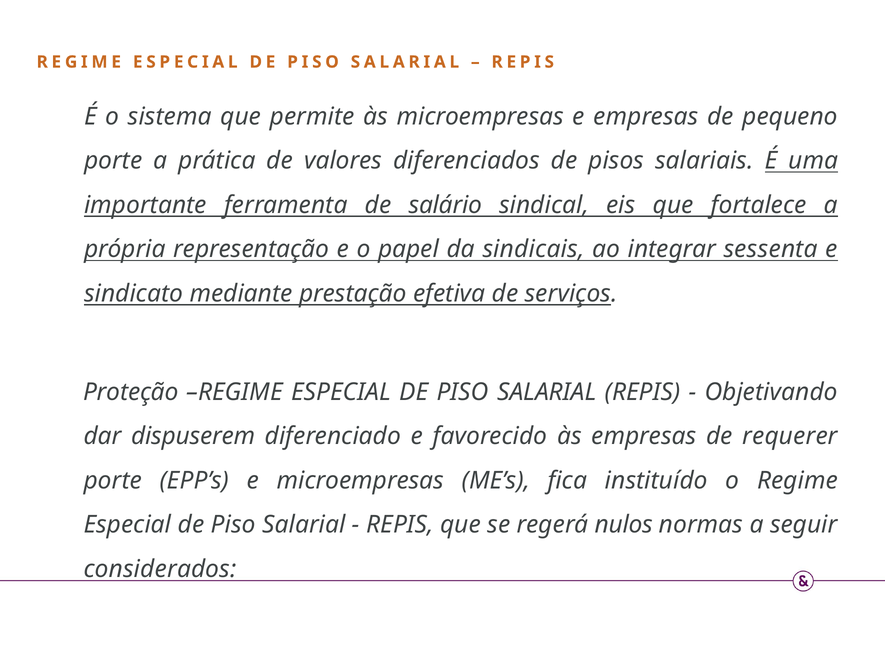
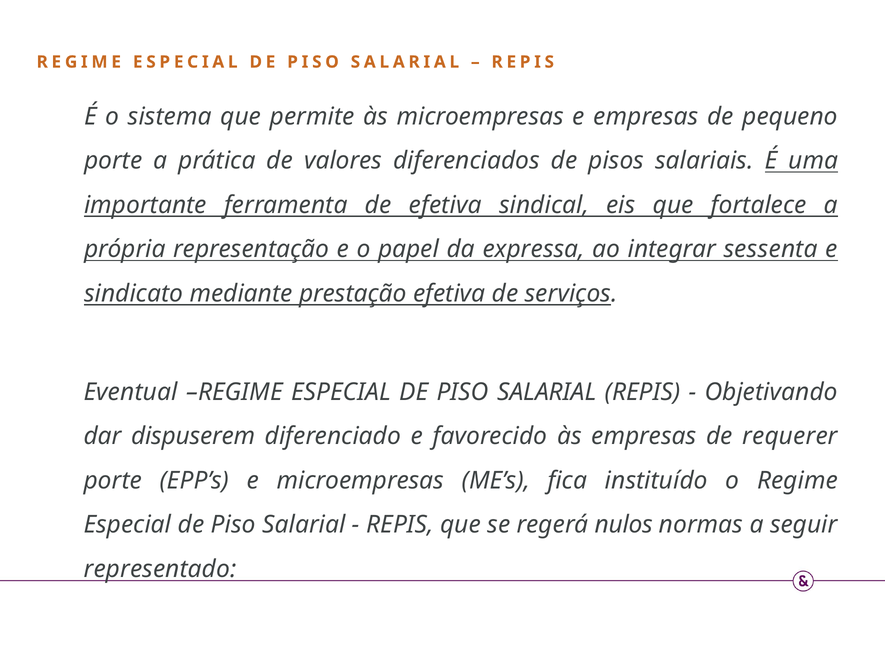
de salário: salário -> efetiva (445, 205)
sindicais: sindicais -> expressa (534, 249)
Proteção: Proteção -> Eventual (131, 392)
considerados: considerados -> representado (160, 569)
